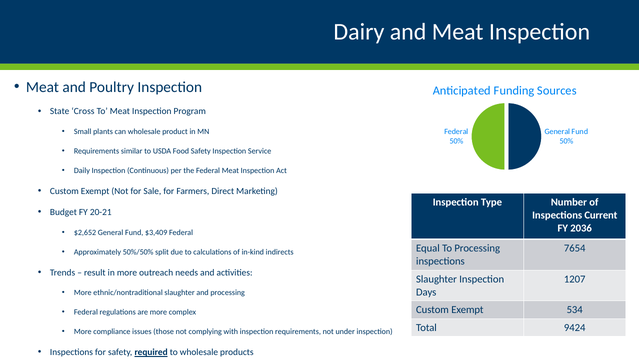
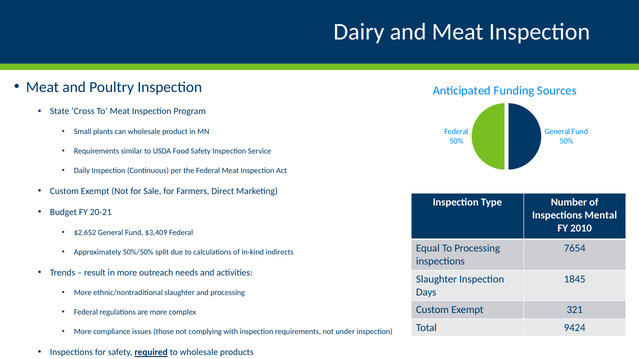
Current: Current -> Mental (601, 216)
2036: 2036 -> 2010 (581, 229)
1207: 1207 -> 1845 (575, 279)
534: 534 -> 321 (575, 310)
